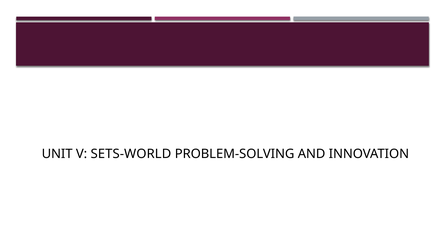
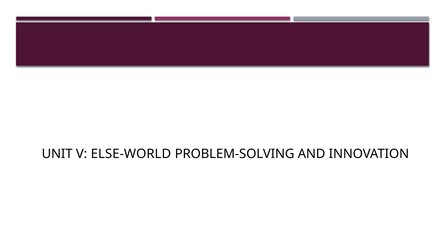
SETS-WORLD: SETS-WORLD -> ELSE-WORLD (131, 154)
